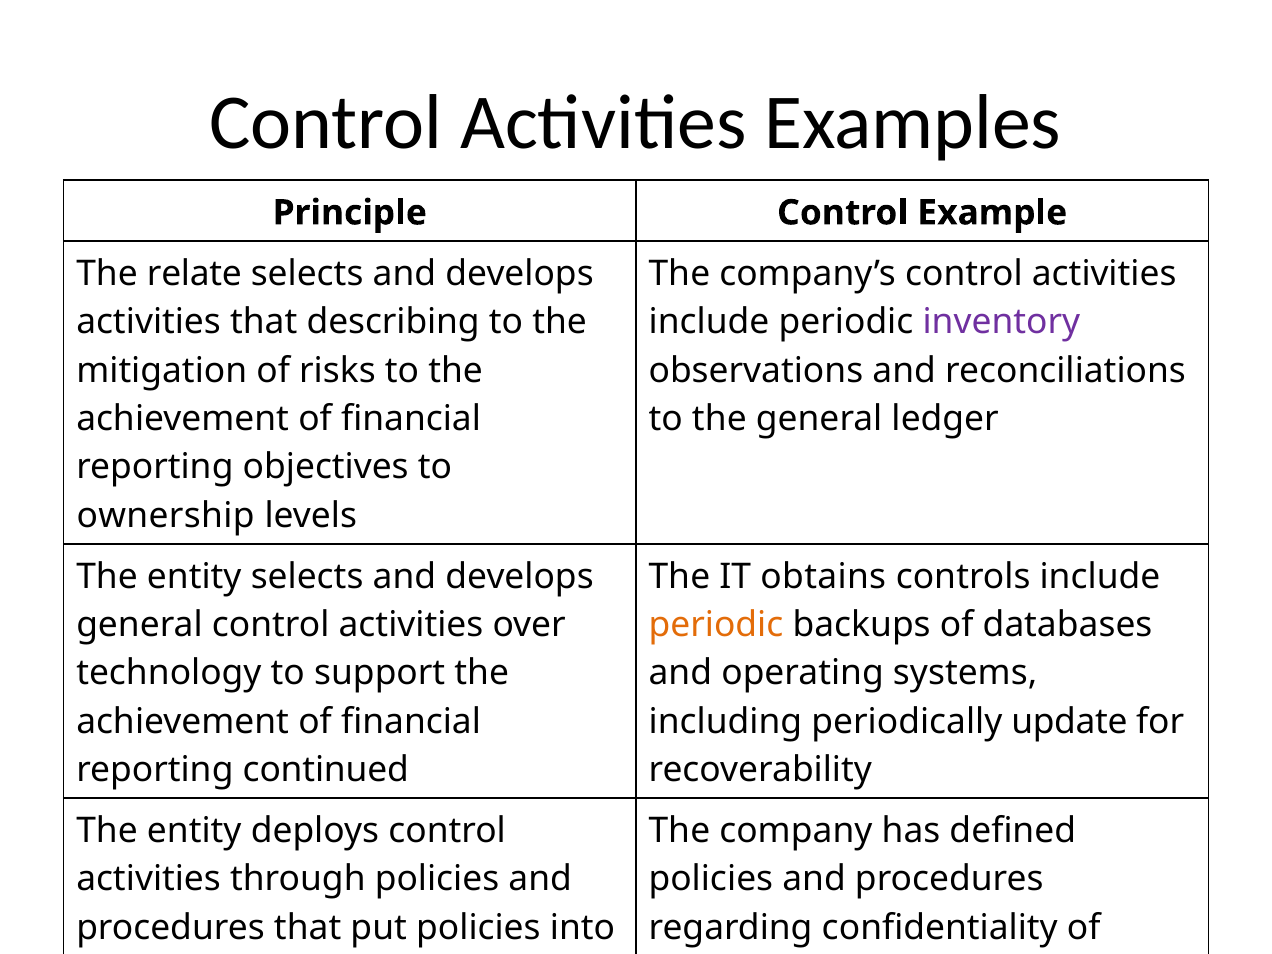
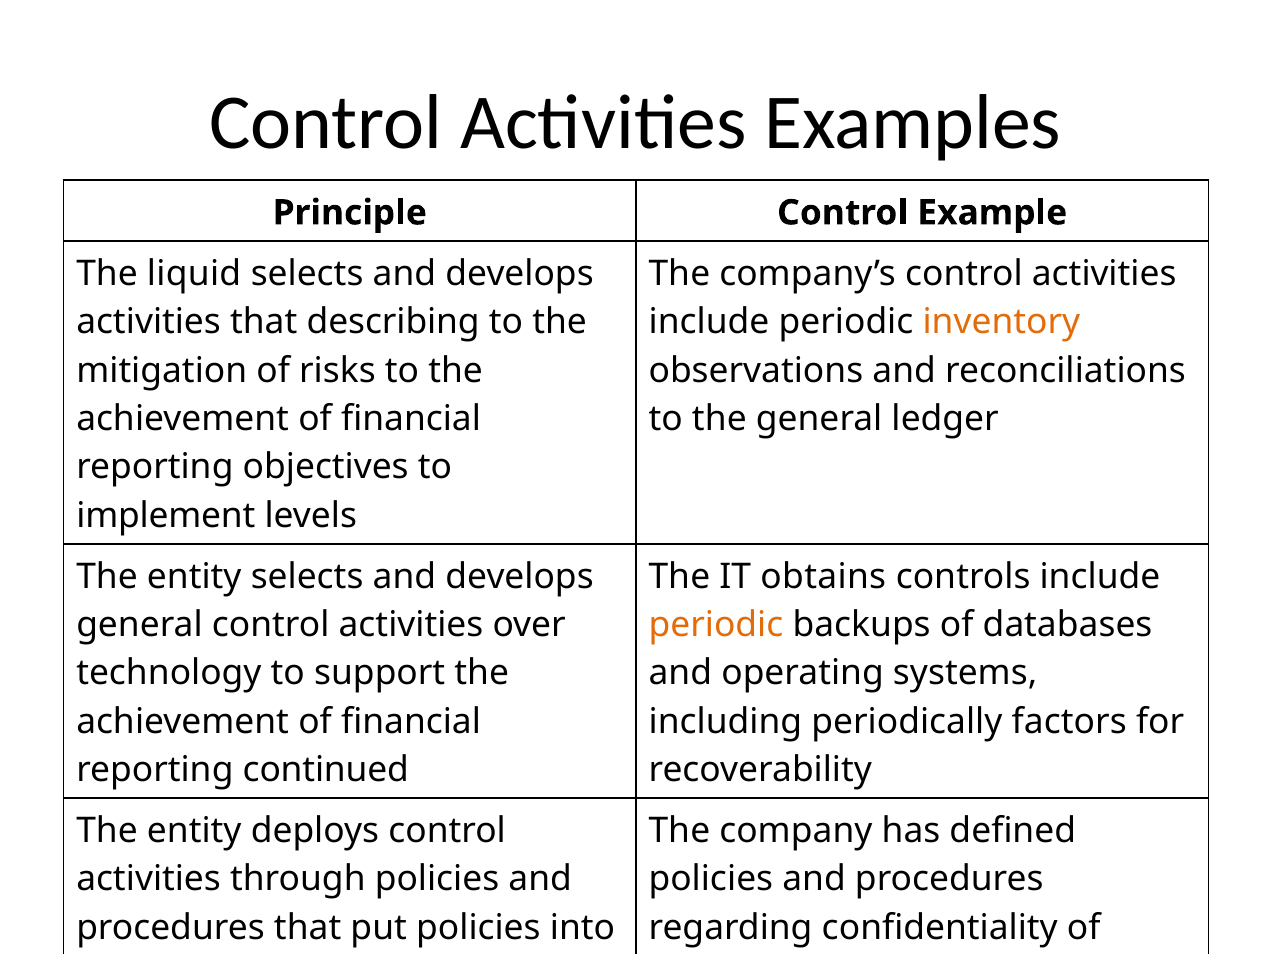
relate: relate -> liquid (194, 274)
inventory colour: purple -> orange (1001, 322)
ownership: ownership -> implement (166, 515)
update: update -> factors (1069, 721)
